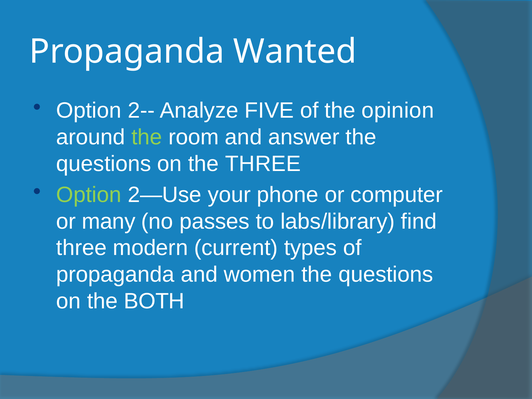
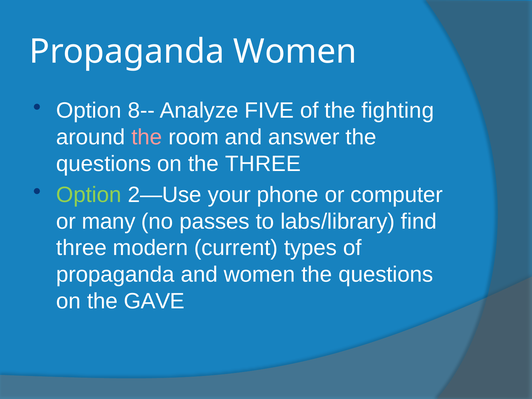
Propaganda Wanted: Wanted -> Women (295, 52)
2--: 2-- -> 8-- (141, 111)
opinion: opinion -> fighting (398, 111)
the colour: light green -> pink (147, 137)
BOTH: BOTH -> GAVE (154, 301)
